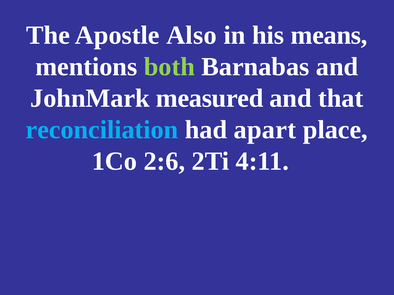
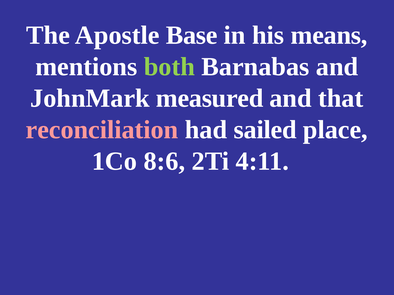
Also: Also -> Base (192, 35)
reconciliation colour: light blue -> pink (102, 130)
apart: apart -> sailed (265, 130)
2:6: 2:6 -> 8:6 (164, 161)
